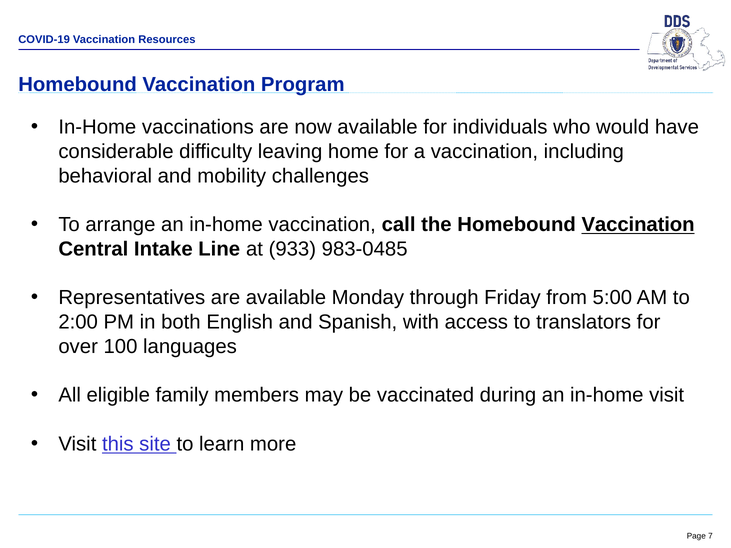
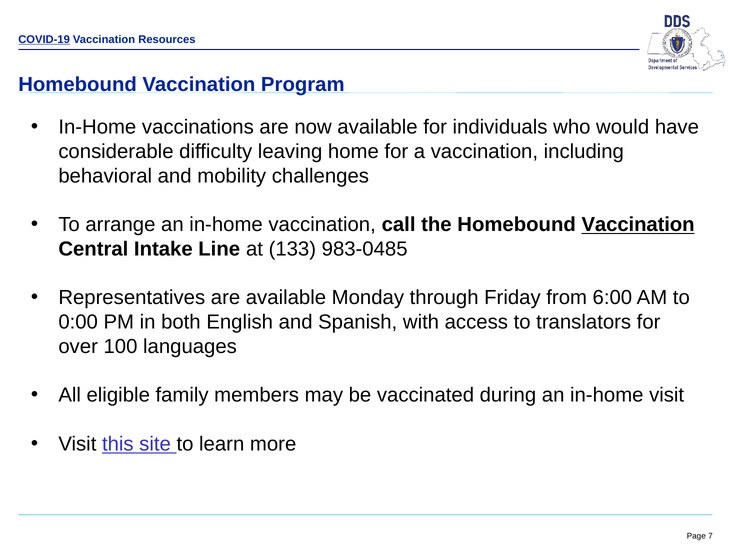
COVID-19 underline: none -> present (44, 39)
933: 933 -> 133 (292, 249)
5:00: 5:00 -> 6:00 (612, 298)
2:00: 2:00 -> 0:00 (78, 322)
